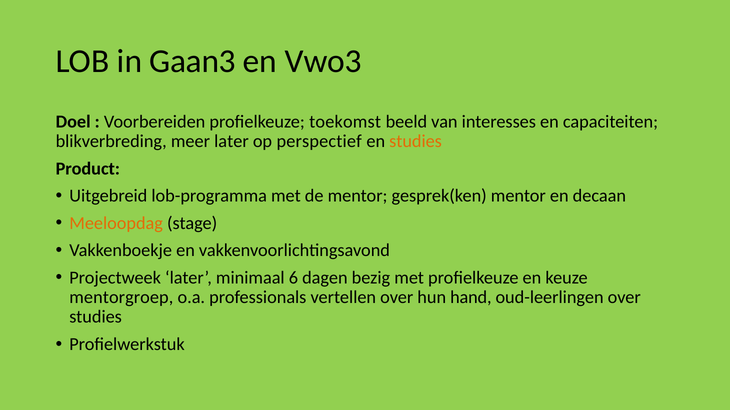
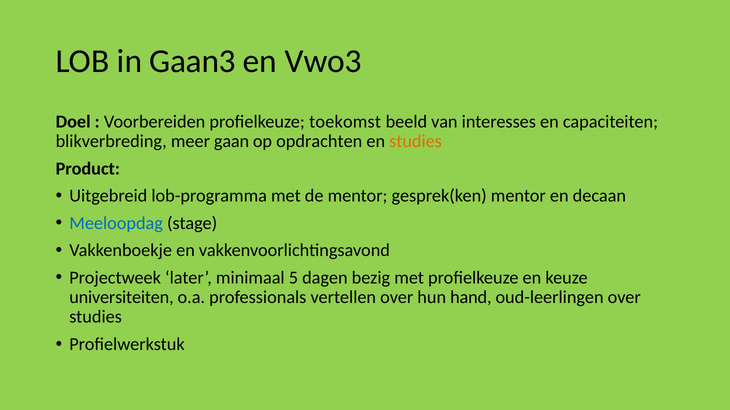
meer later: later -> gaan (232, 141)
perspectief: perspectief -> opdrachten (319, 141)
Meeloopdag colour: orange -> blue (116, 223)
6: 6 -> 5 (293, 278)
mentorgroep: mentorgroep -> universiteiten (121, 298)
